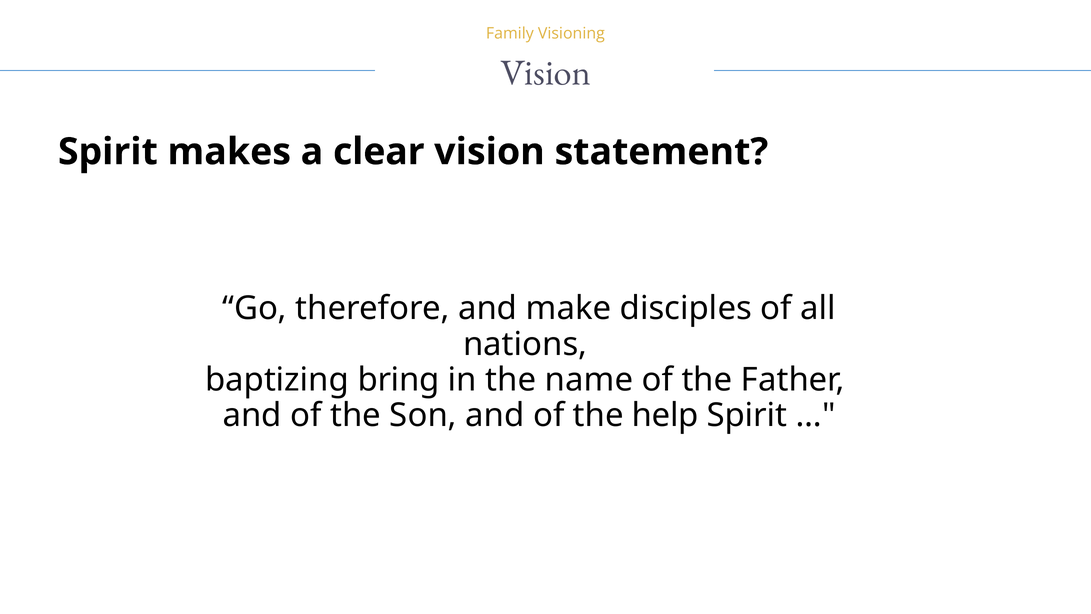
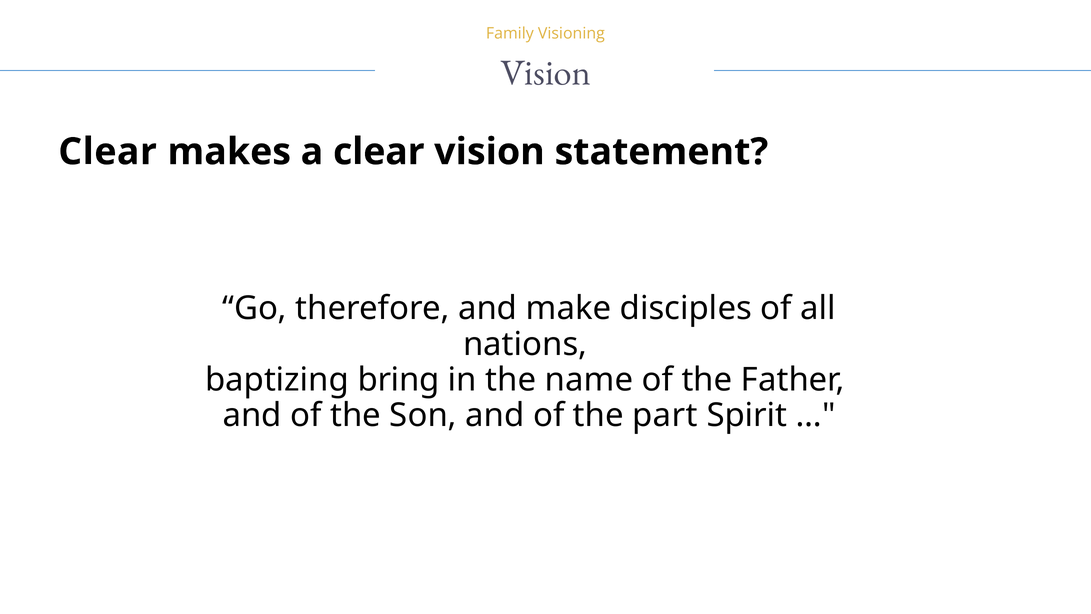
Spirit: Spirit -> Clear (108, 152)
help: help -> part (665, 415)
